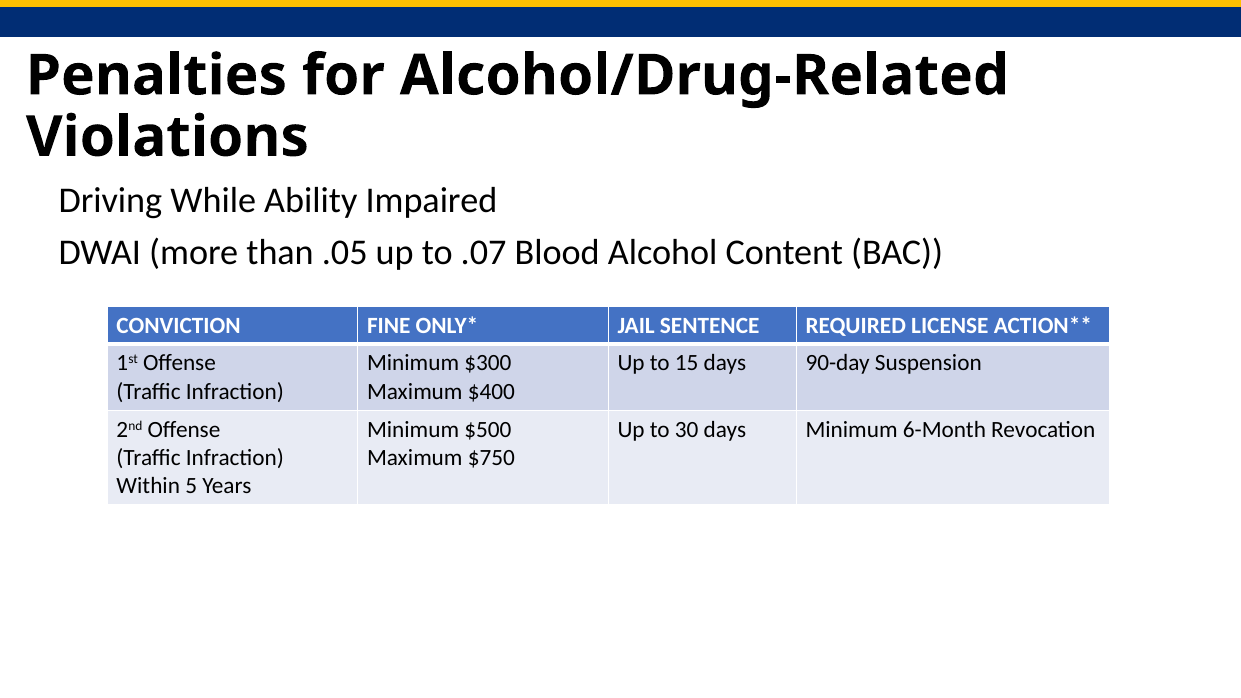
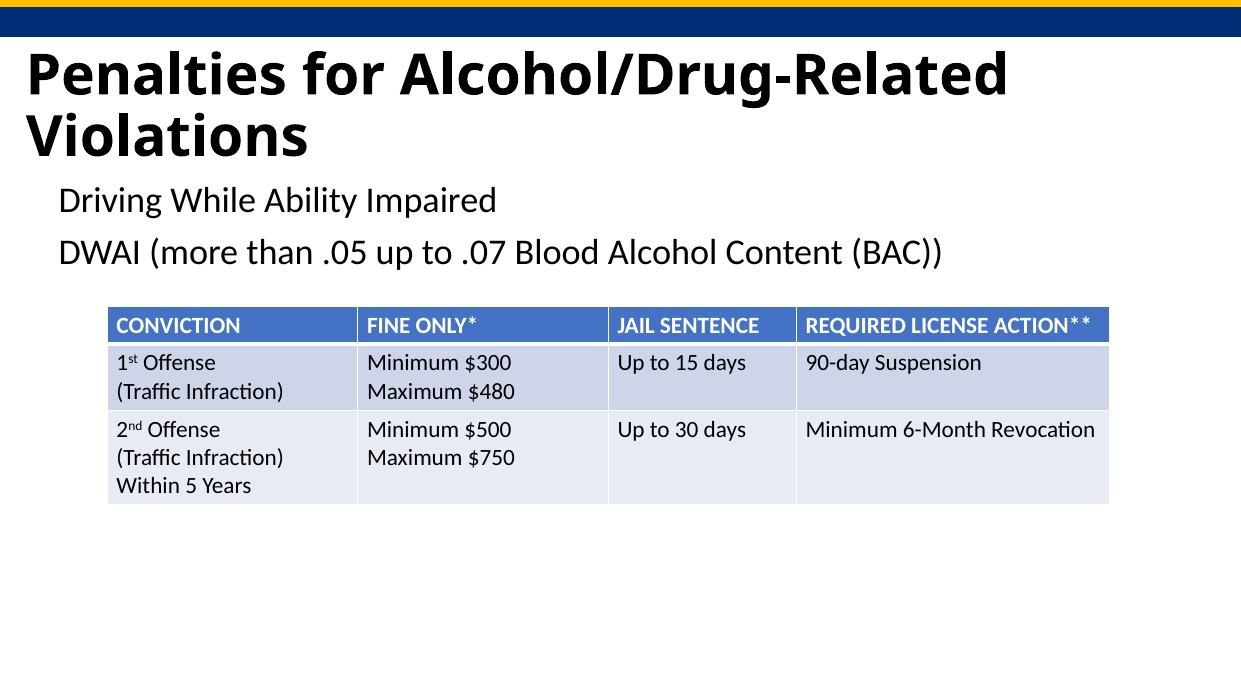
$400: $400 -> $480 (491, 392)
